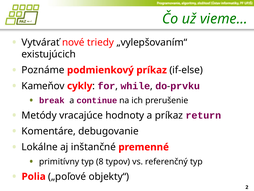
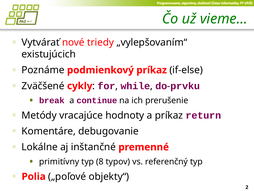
Kameňov: Kameňov -> Zväčšené (43, 86)
